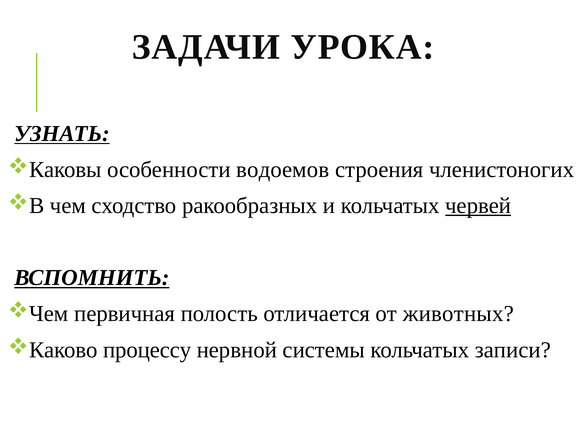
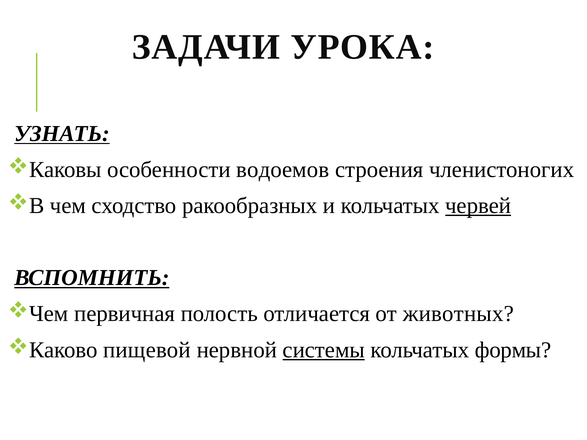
процессу: процессу -> пищевой (147, 350)
системы underline: none -> present (324, 350)
записи: записи -> формы (513, 350)
